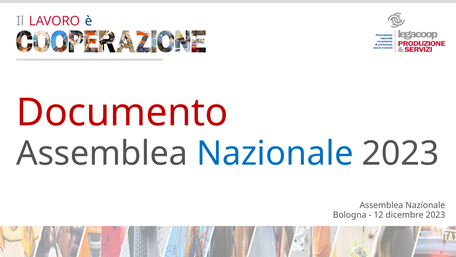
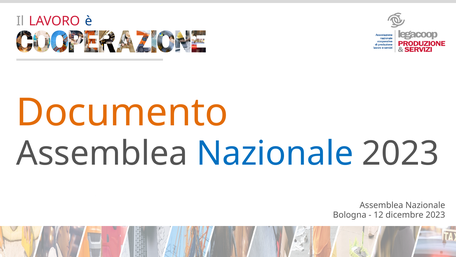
Documento colour: red -> orange (122, 113)
